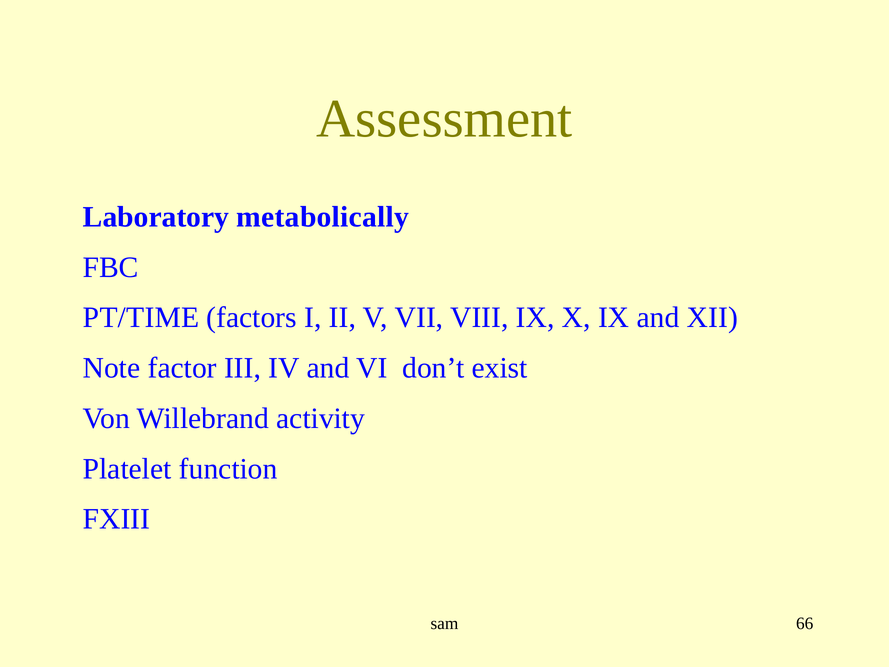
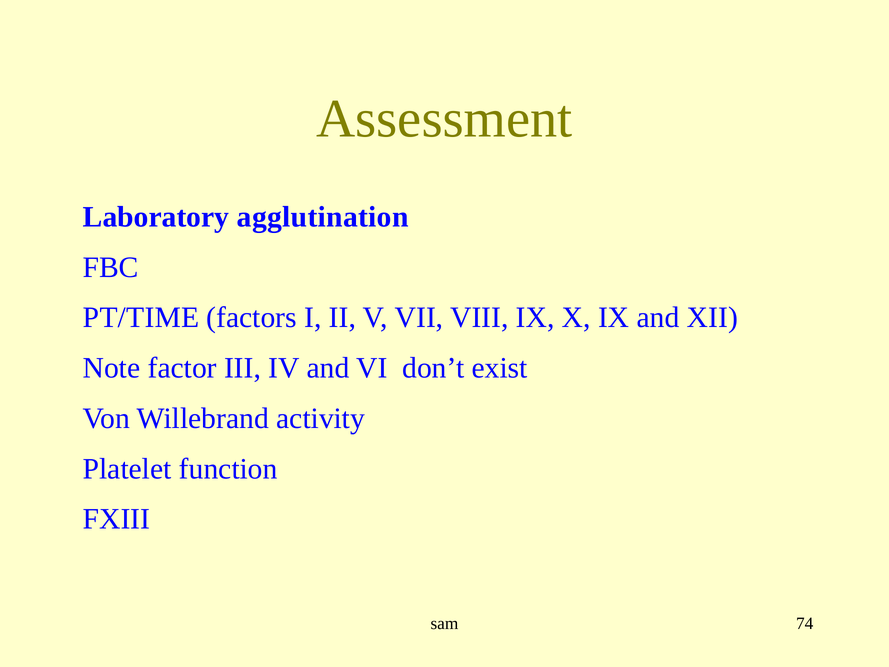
metabolically: metabolically -> agglutination (323, 217)
66: 66 -> 74 (805, 624)
